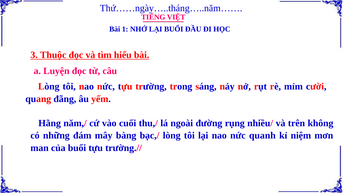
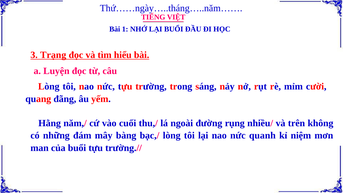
Thuộc: Thuộc -> Trạng (53, 55)
